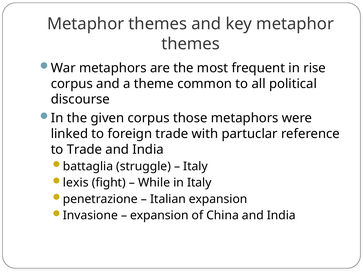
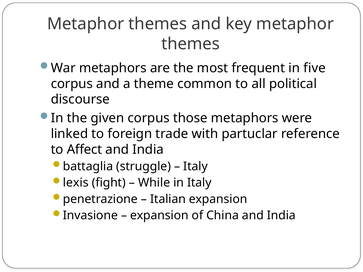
rise: rise -> five (315, 68)
to Trade: Trade -> Affect (84, 150)
